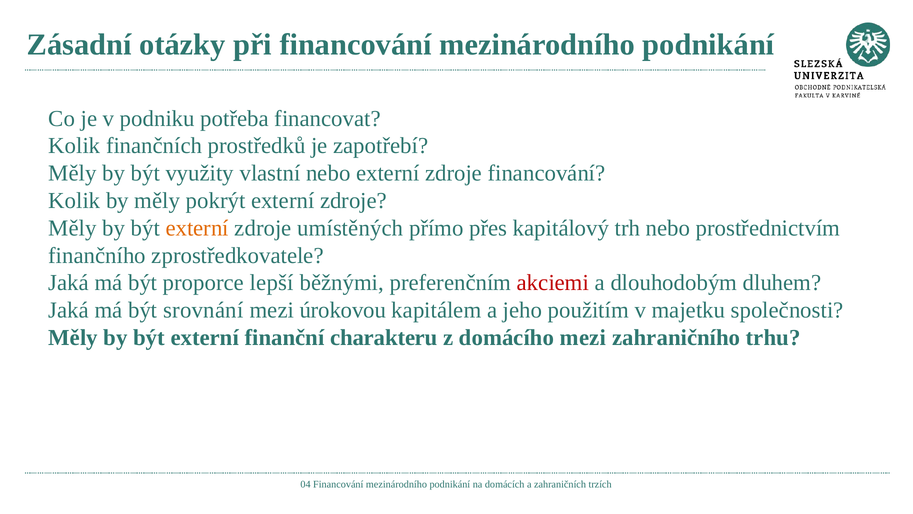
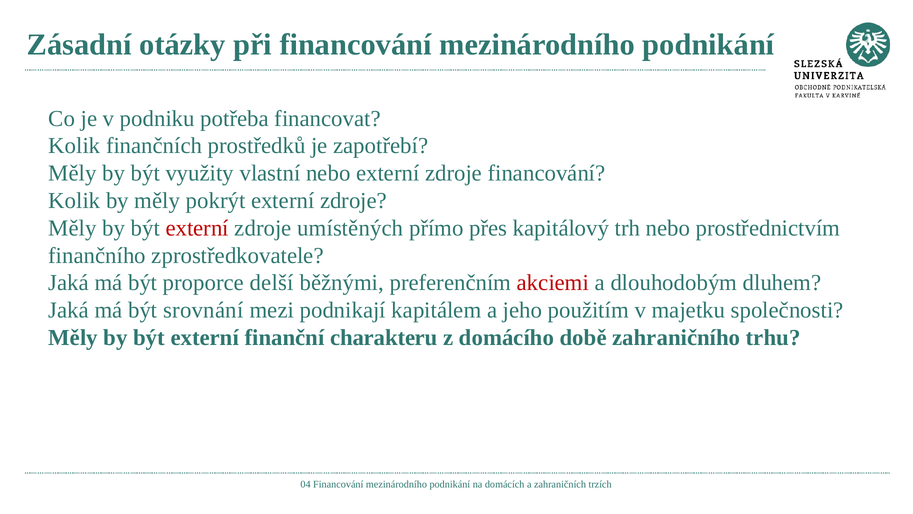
externí colour: orange -> red (197, 228)
lepší: lepší -> delší (272, 283)
úrokovou: úrokovou -> podnikají (343, 310)
domácího mezi: mezi -> době (583, 338)
